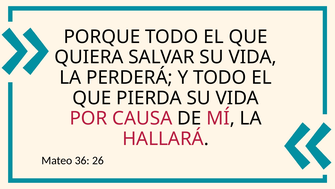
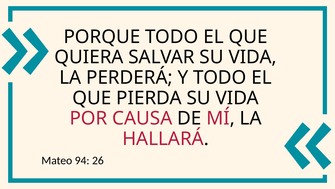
36: 36 -> 94 (82, 160)
